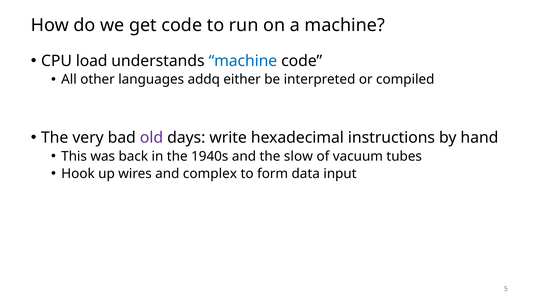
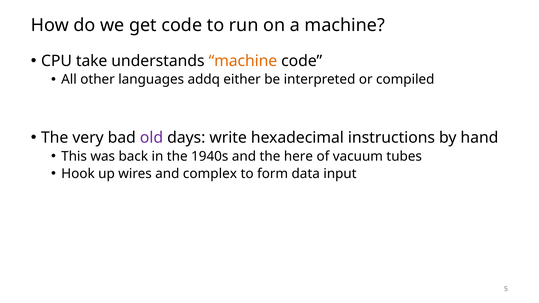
load: load -> take (92, 61)
machine colour: blue -> orange (243, 61)
slow: slow -> here (298, 156)
